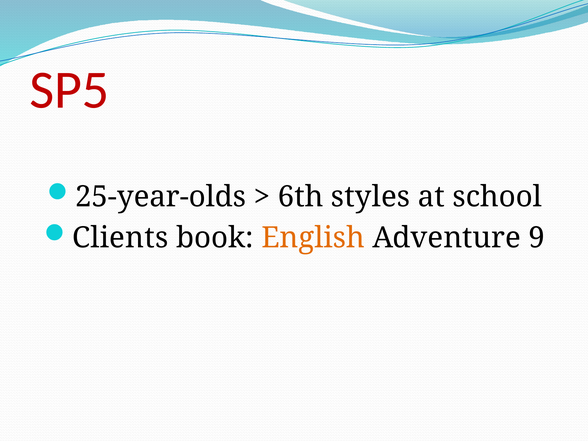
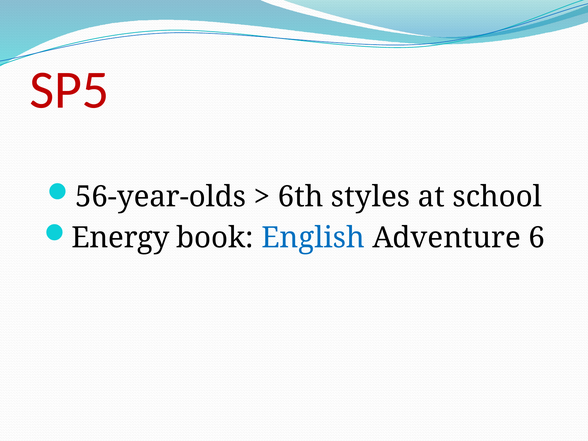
25-year-olds: 25-year-olds -> 56-year-olds (161, 197)
Clients: Clients -> Energy (120, 238)
English colour: orange -> blue (313, 238)
9: 9 -> 6 (537, 238)
